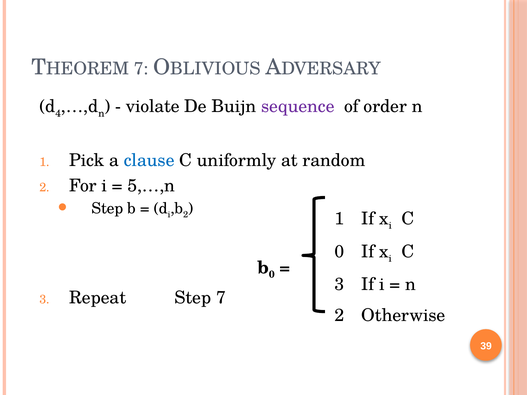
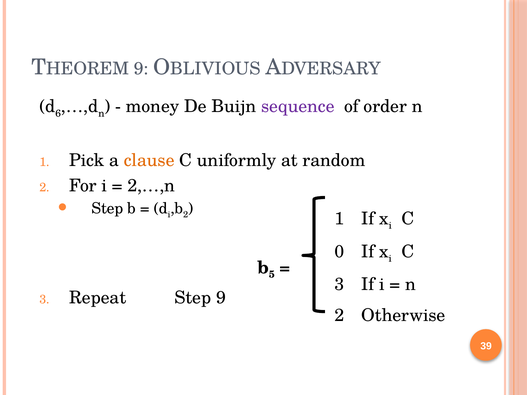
7: 7 -> 9 (141, 69)
4: 4 -> 6 (58, 113)
violate: violate -> money (153, 107)
clause colour: blue -> orange (149, 160)
5,…,n: 5,…,n -> 2,…,n (151, 186)
b 0: 0 -> 5 (272, 275)
Step 7: 7 -> 9 (221, 298)
